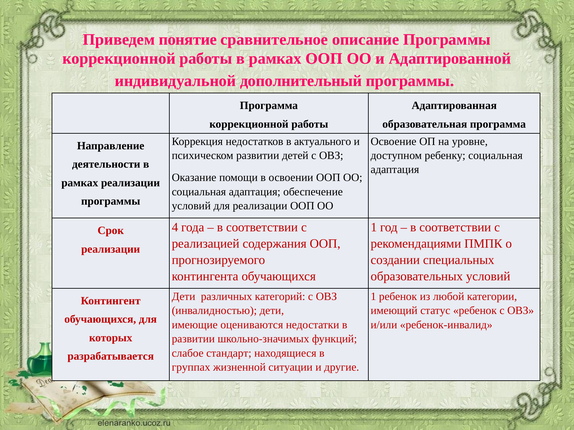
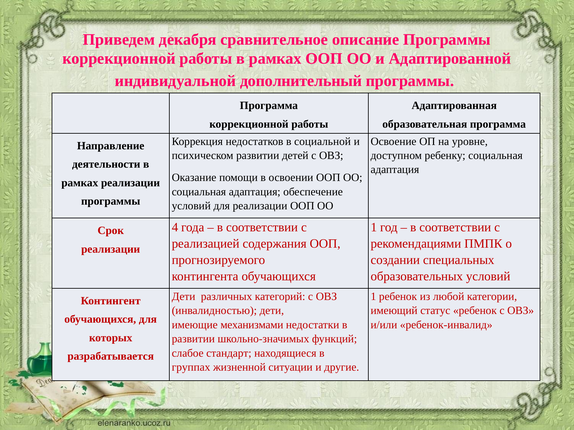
понятие: понятие -> декабря (188, 40)
актуального: актуального -> социальной (323, 142)
оцениваются: оцениваются -> механизмами (252, 325)
